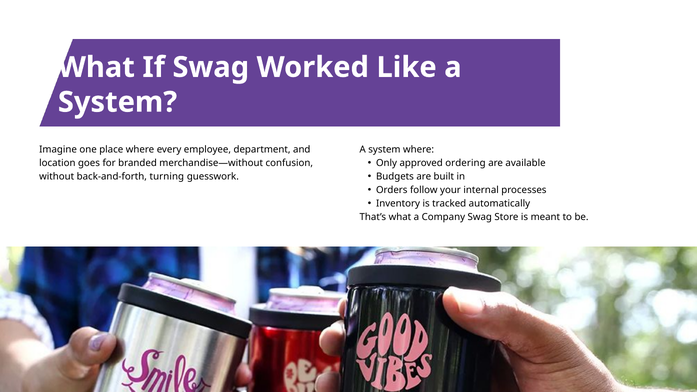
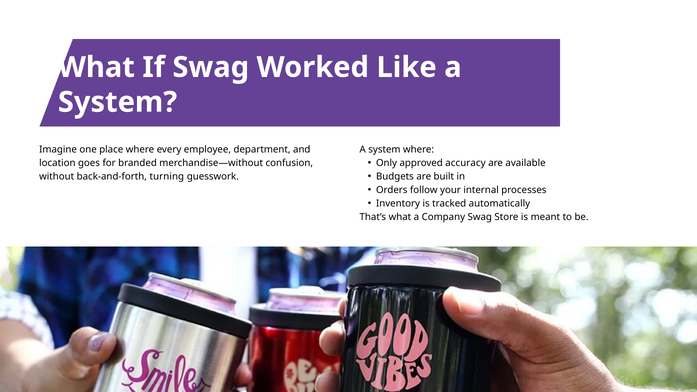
ordering: ordering -> accuracy (465, 163)
